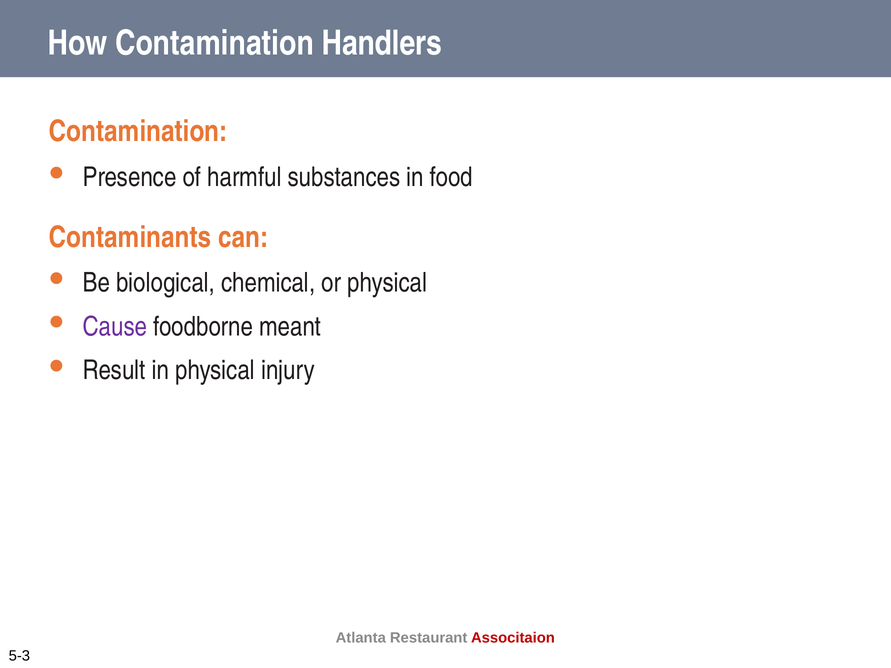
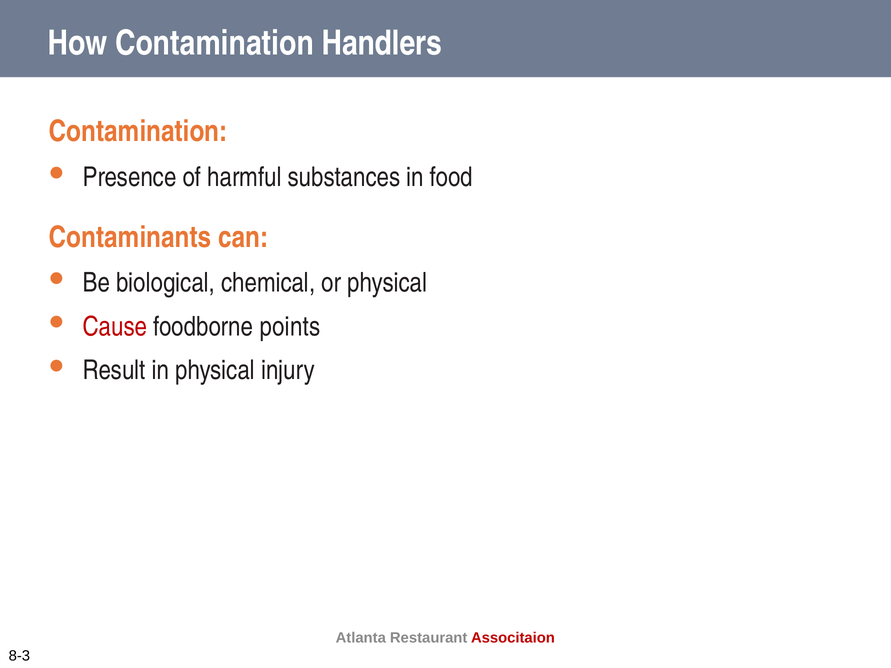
Cause colour: purple -> red (115, 327)
meant: meant -> points (290, 327)
5-3: 5-3 -> 8-3 (19, 656)
